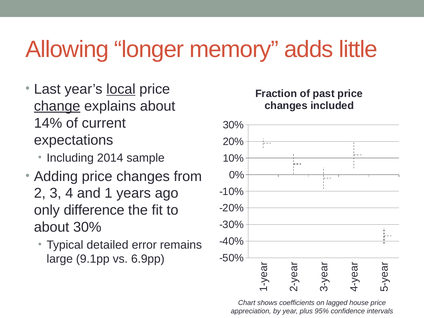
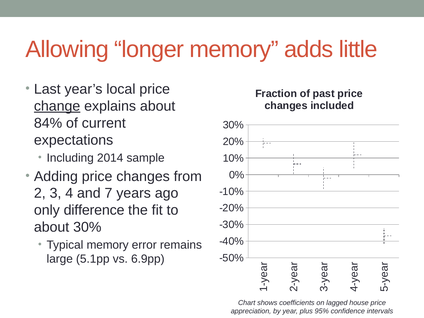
local underline: present -> none (121, 89)
14%: 14% -> 84% (48, 123)
and 1: 1 -> 7 (108, 193)
Typical detailed: detailed -> memory (108, 245)
9.1pp: 9.1pp -> 5.1pp (93, 259)
